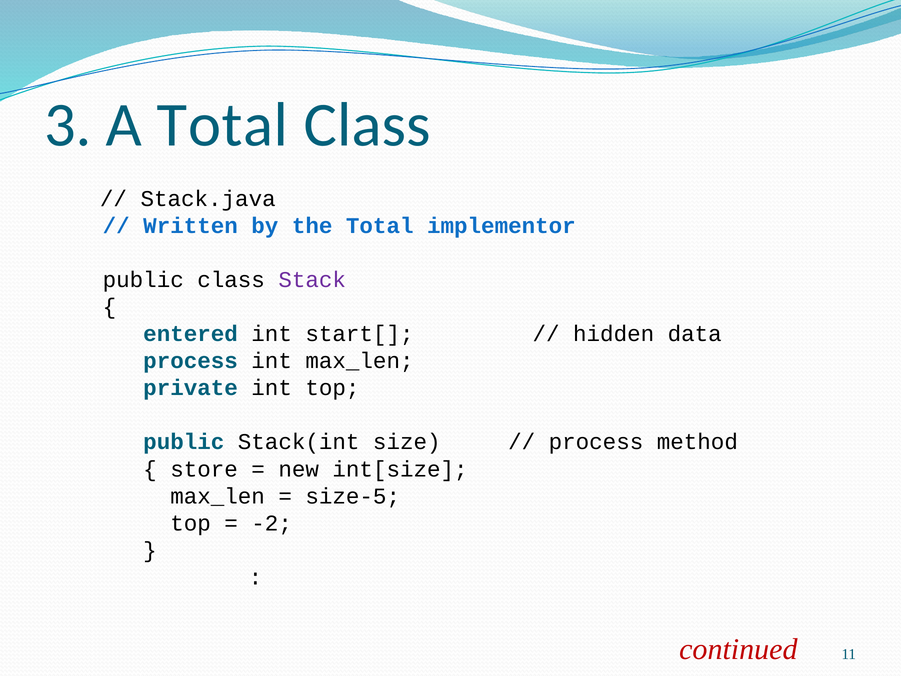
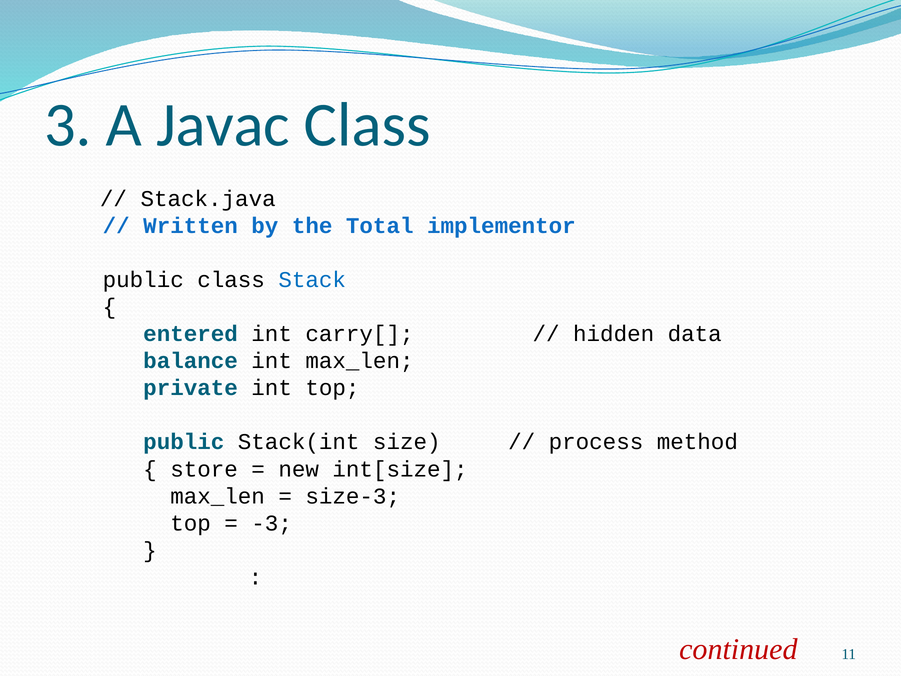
A Total: Total -> Javac (223, 125)
Stack colour: purple -> blue (312, 280)
start[: start[ -> carry[ (359, 334)
process: process -> balance (191, 361)
size-5: size-5 -> size-3 (353, 496)
-2: -2 -> -3 (272, 523)
